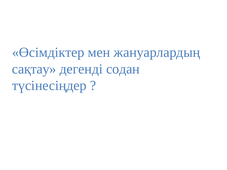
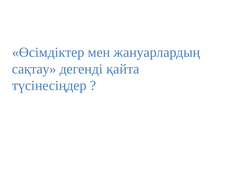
содан: содан -> қайта (123, 69)
